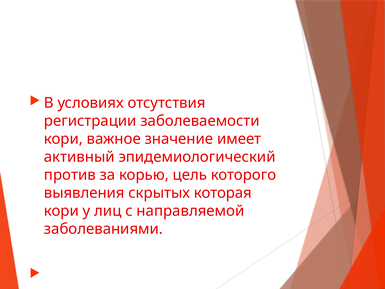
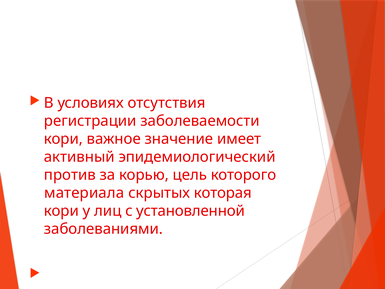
выявления: выявления -> материала (84, 193)
направляемой: направляемой -> установленной (191, 211)
